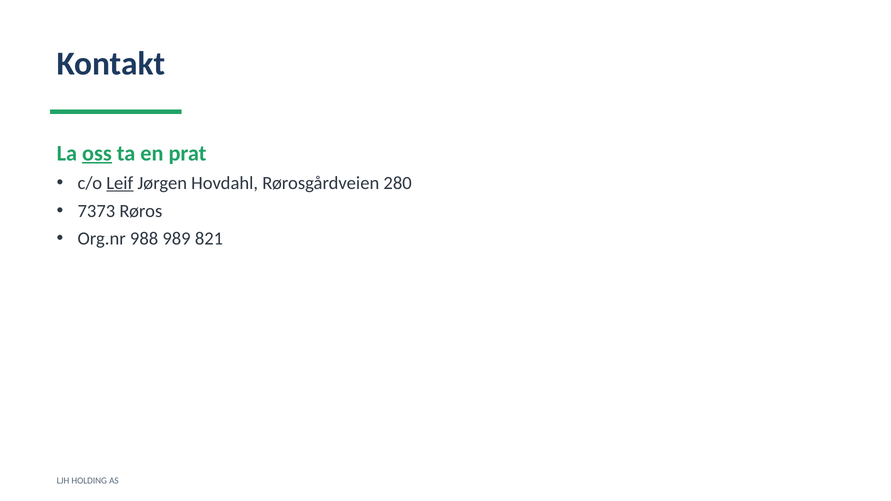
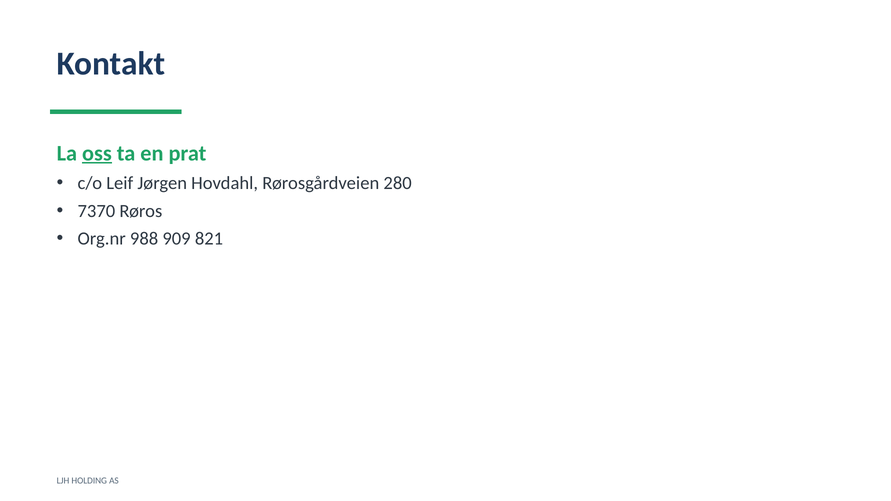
Leif underline: present -> none (120, 183)
7373: 7373 -> 7370 (96, 211)
989: 989 -> 909 (177, 239)
